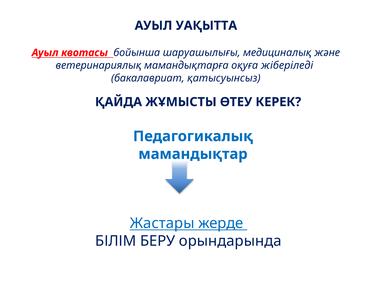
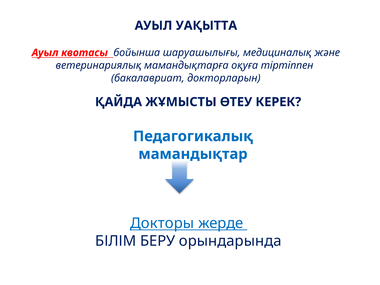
жіберіледі: жіберіледі -> тіртіппен (287, 65)
қатысуынсыз: қатысуынсыз -> докторларын (224, 78)
Жастары: Жастары -> Докторы (162, 223)
